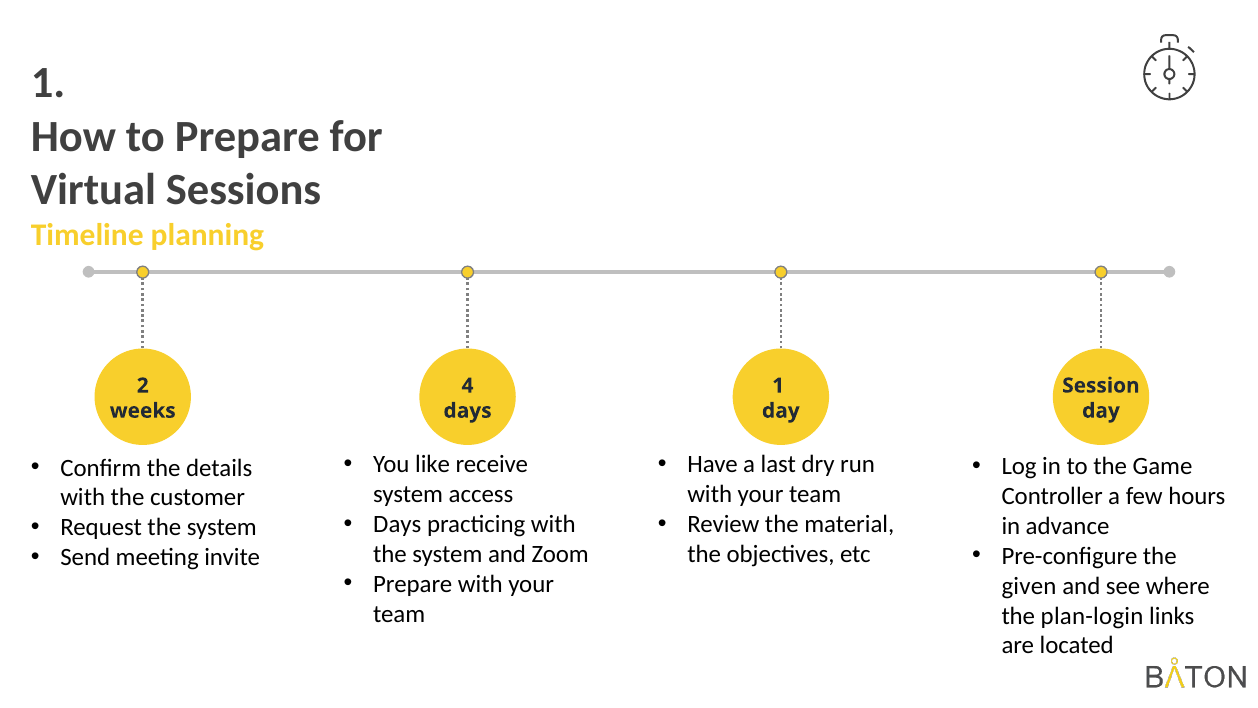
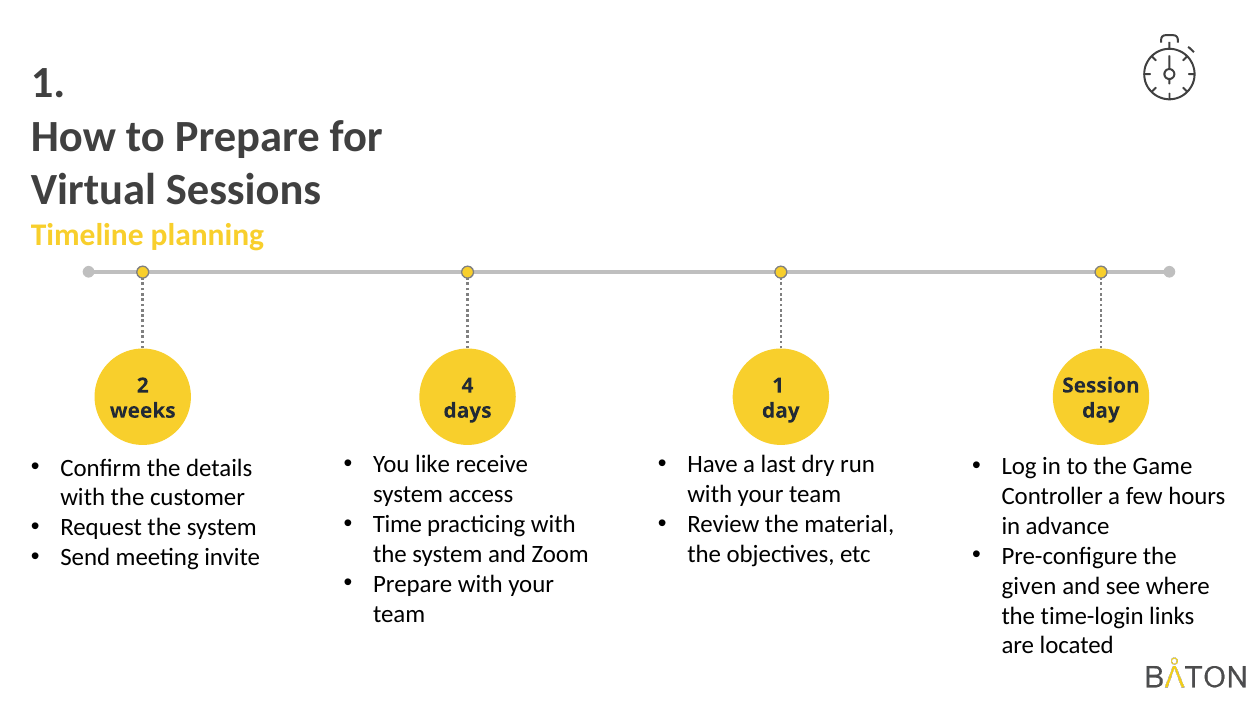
Days: Days -> Time (397, 524)
plan-login: plan-login -> time-login (1092, 615)
